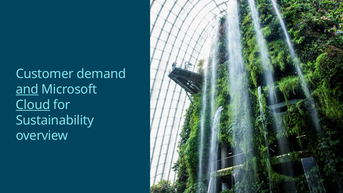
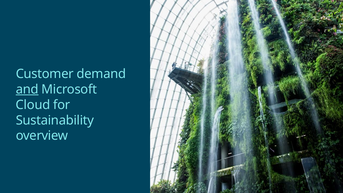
Cloud underline: present -> none (33, 105)
